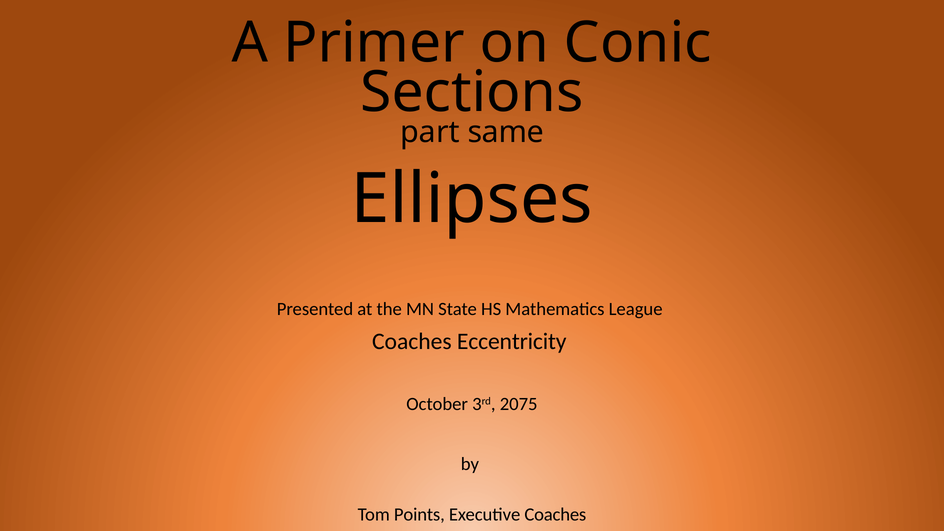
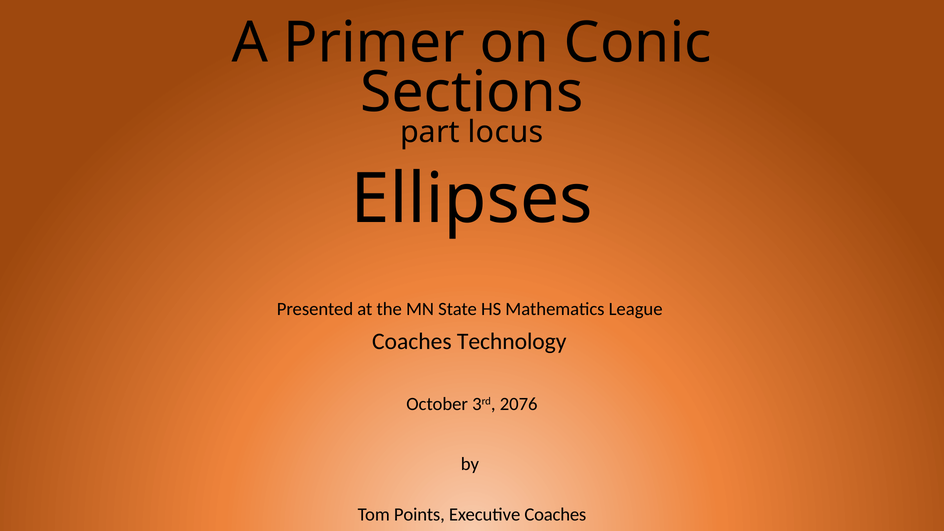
same: same -> locus (505, 132)
Eccentricity: Eccentricity -> Technology (512, 341)
2075: 2075 -> 2076 (519, 404)
